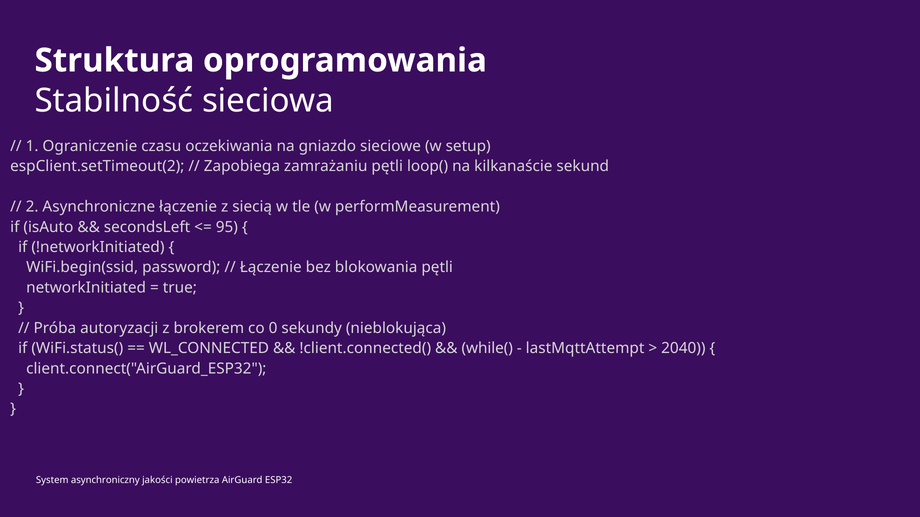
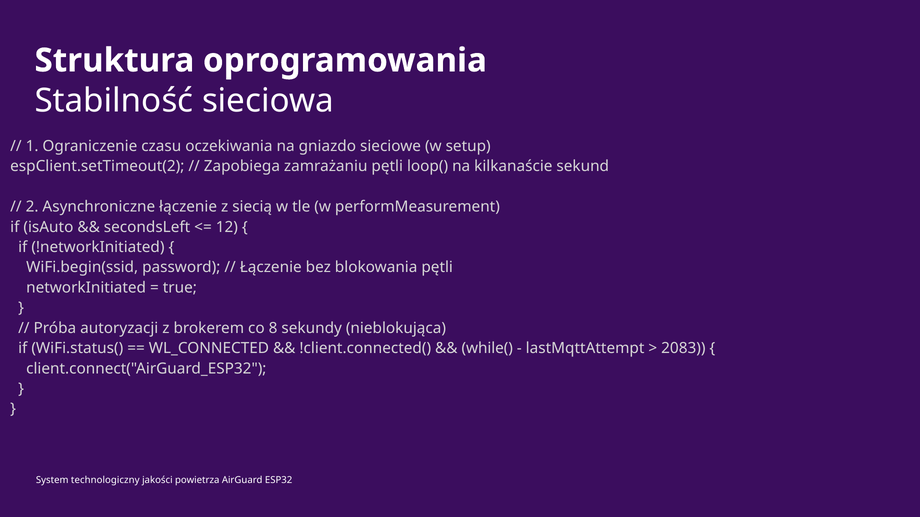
95: 95 -> 12 (227, 227)
0: 0 -> 8 (273, 328)
2040: 2040 -> 2083 (683, 349)
asynchroniczny: asynchroniczny -> technologiczny (105, 480)
